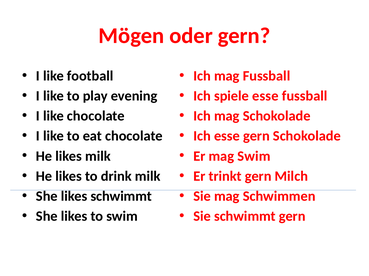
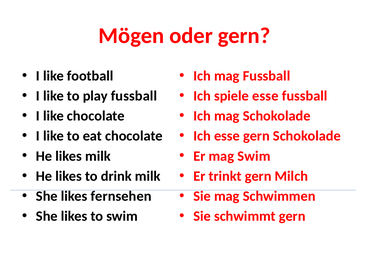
play evening: evening -> fussball (134, 96)
likes schwimmt: schwimmt -> fernsehen (121, 197)
